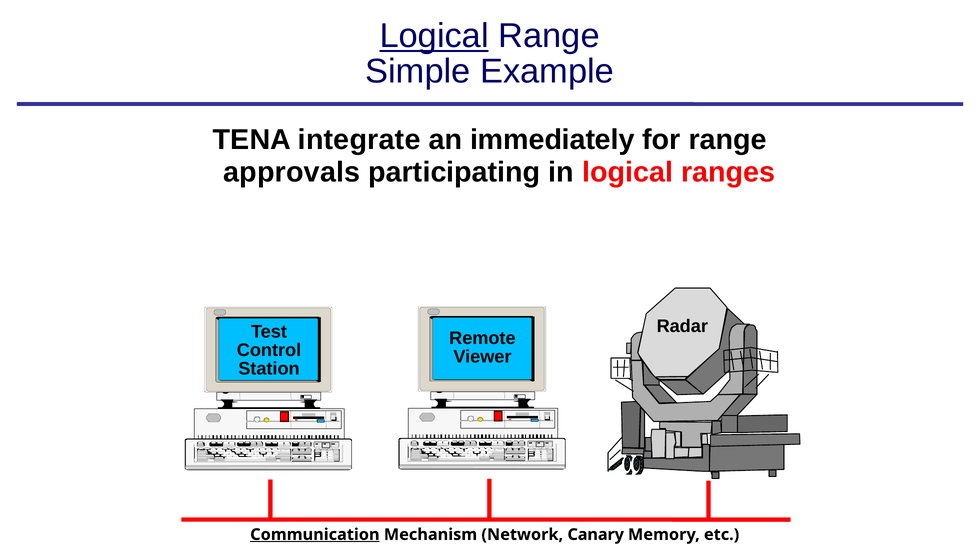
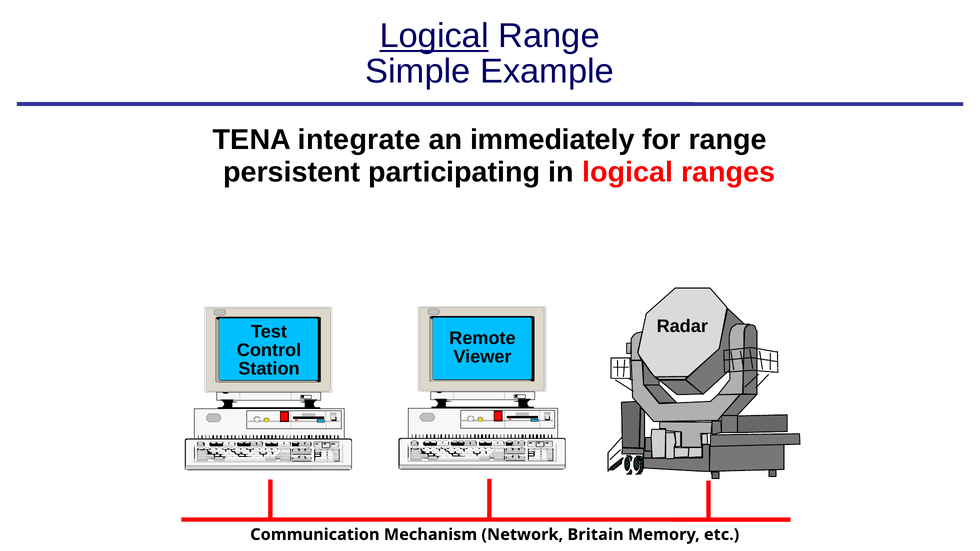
approvals: approvals -> persistent (292, 173)
Communication underline: present -> none (315, 535)
Canary: Canary -> Britain (596, 535)
